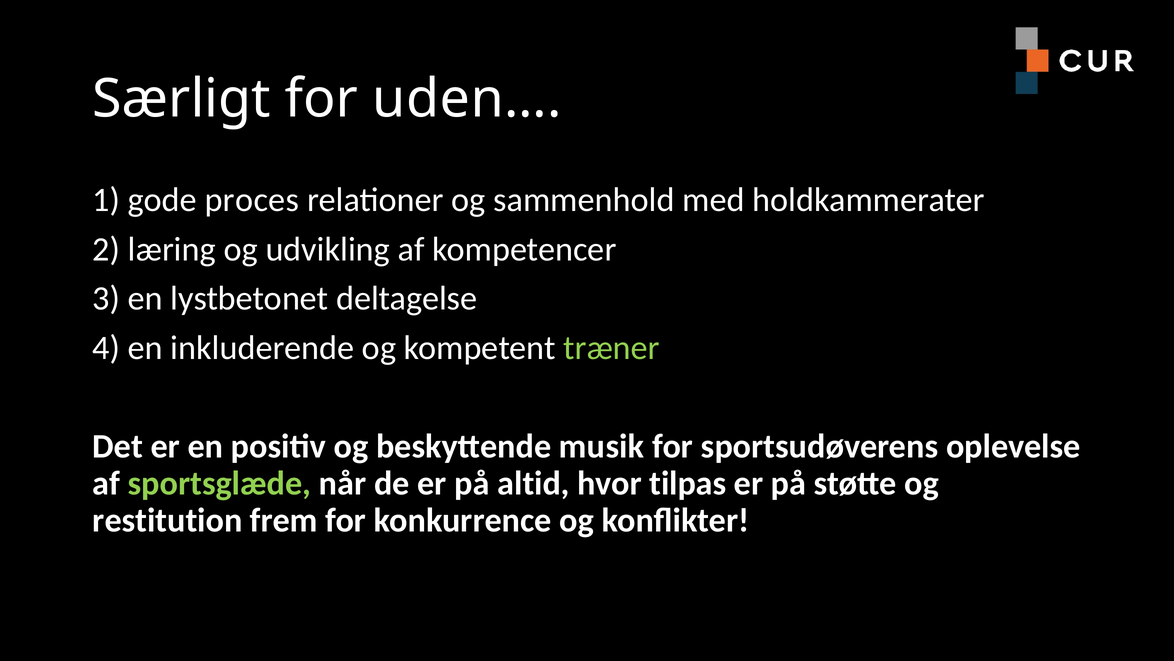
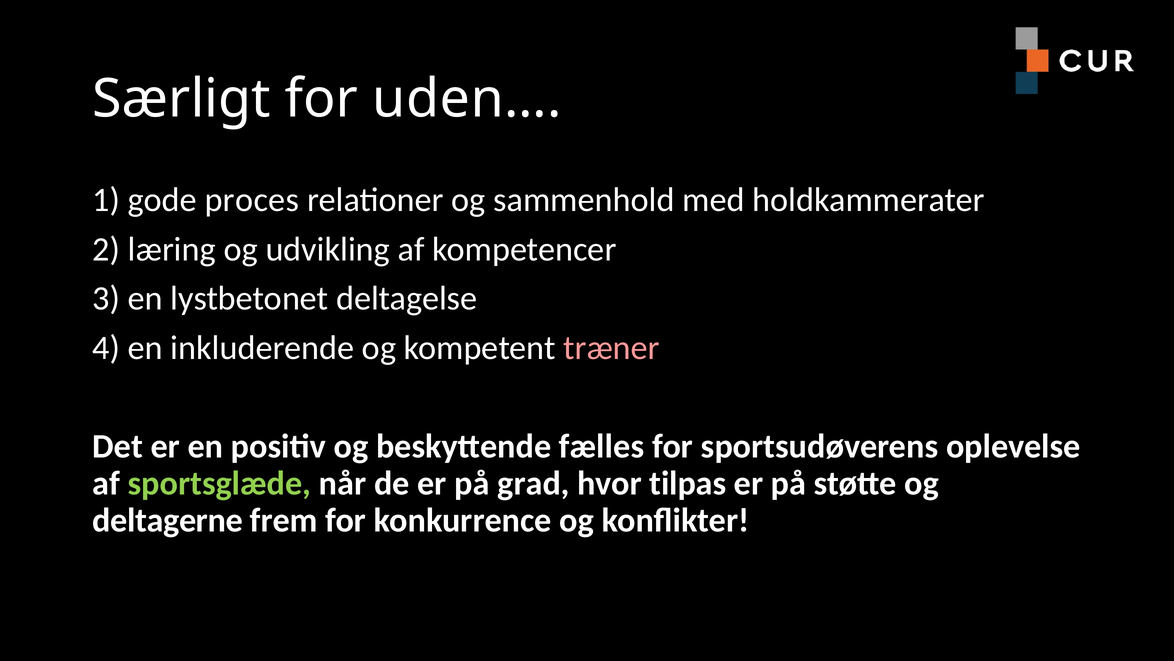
træner colour: light green -> pink (612, 348)
musik: musik -> fælles (602, 446)
altid: altid -> grad (534, 483)
restitution: restitution -> deltagerne (168, 520)
